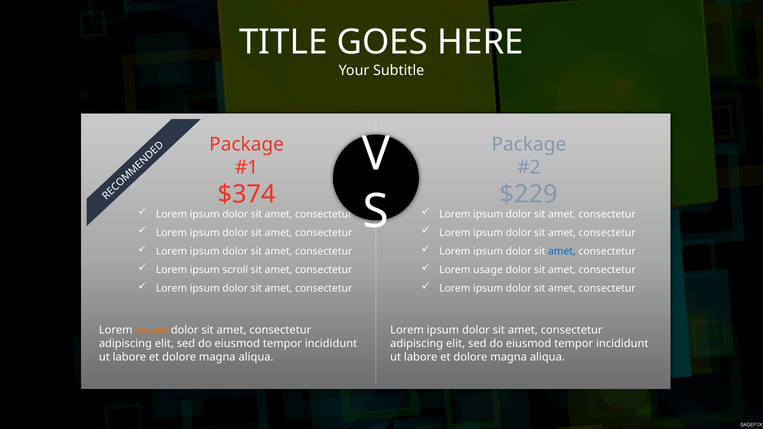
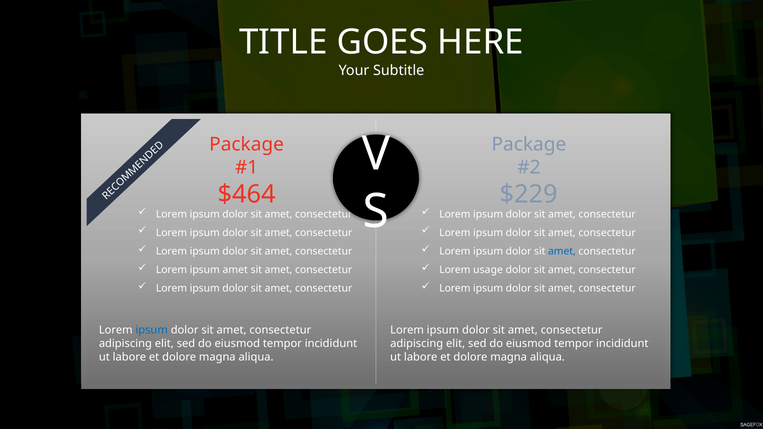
$374: $374 -> $464 (247, 195)
ipsum scroll: scroll -> amet (235, 270)
ipsum colour: orange -> blue (152, 330)
